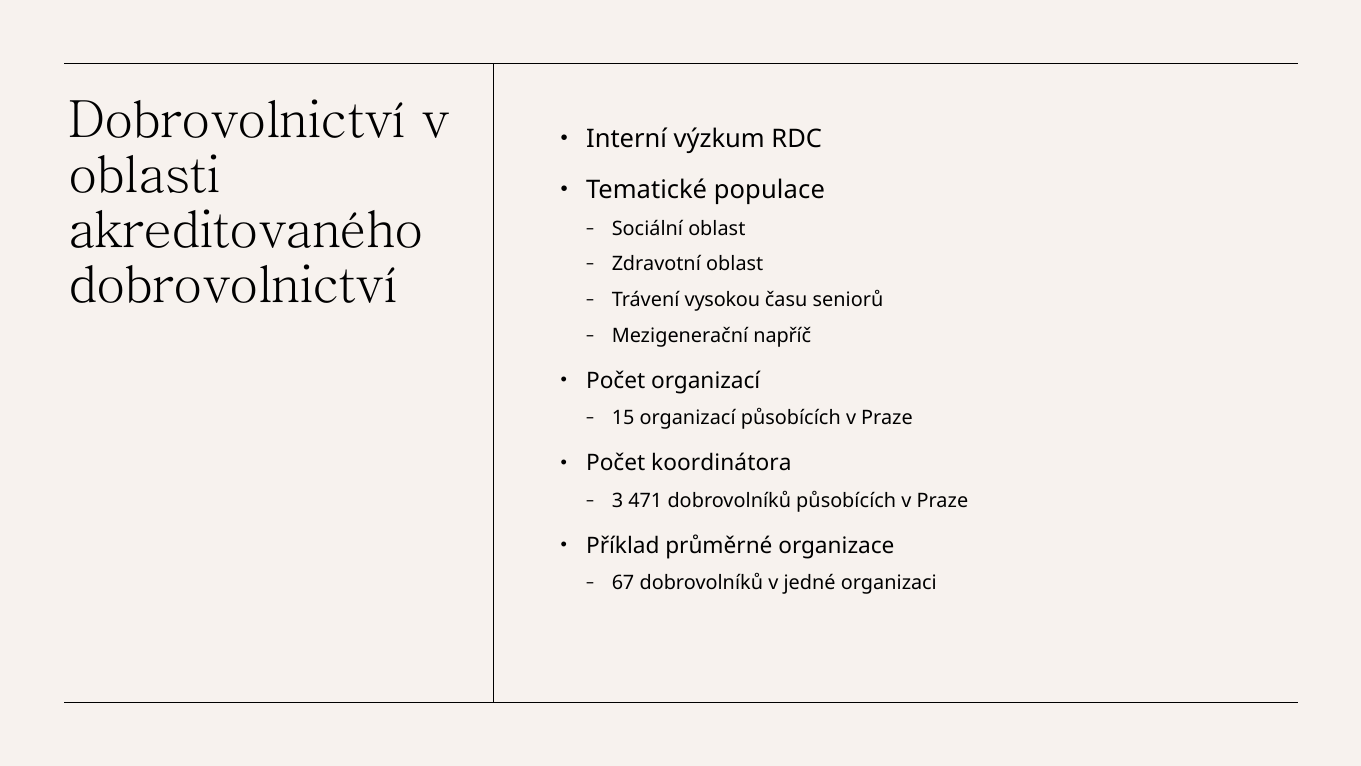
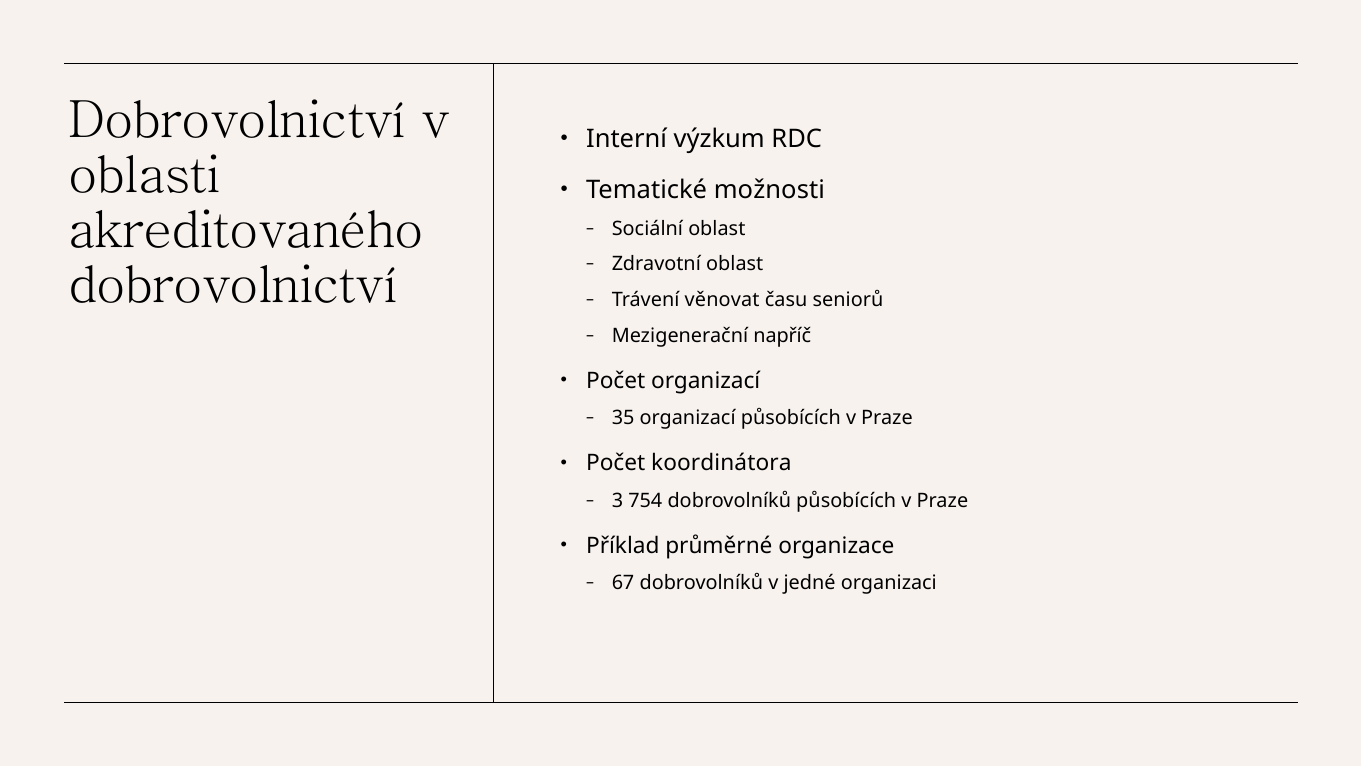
populace: populace -> možnosti (769, 190)
vysokou: vysokou -> věnovat (722, 300)
15: 15 -> 35 (623, 418)
471: 471 -> 754 (645, 500)
